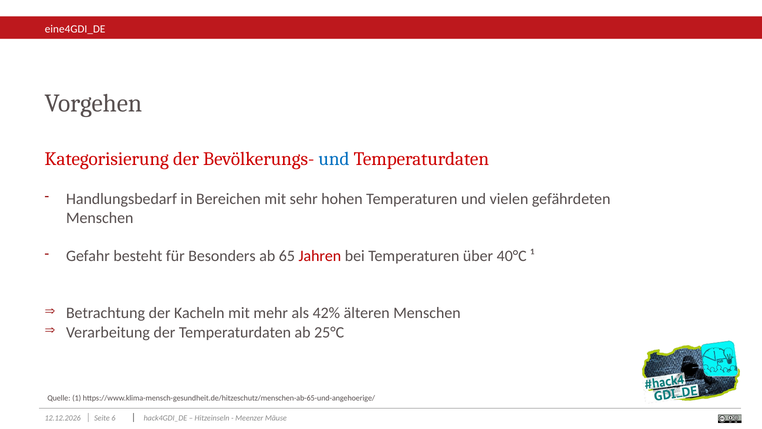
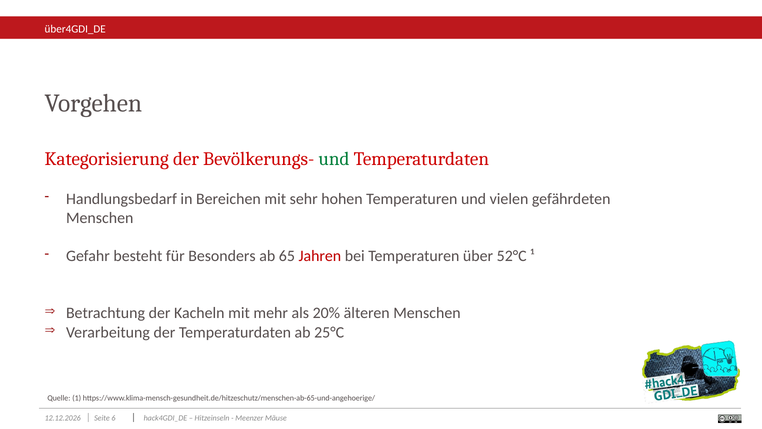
eine4GDI_DE: eine4GDI_DE -> über4GDI_DE (75, 29)
und colour: blue -> green (334, 159)
40°C: 40°C -> 52°C (512, 256)
42%: 42% -> 20% (326, 313)
